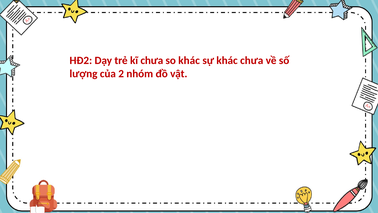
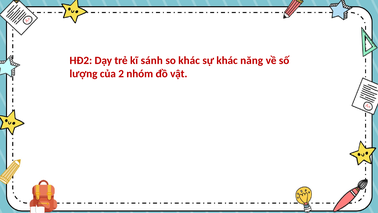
kĩ chưa: chưa -> sánh (152, 60)
khác chưa: chưa -> năng (252, 60)
